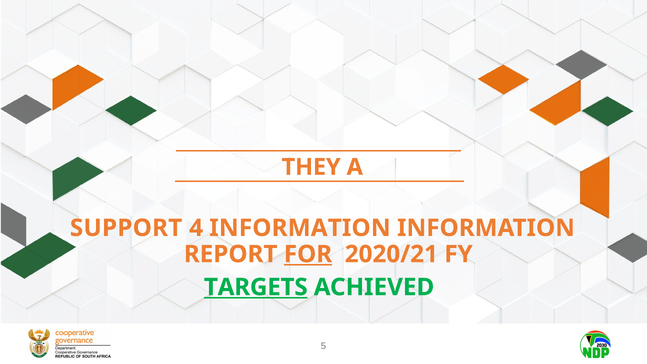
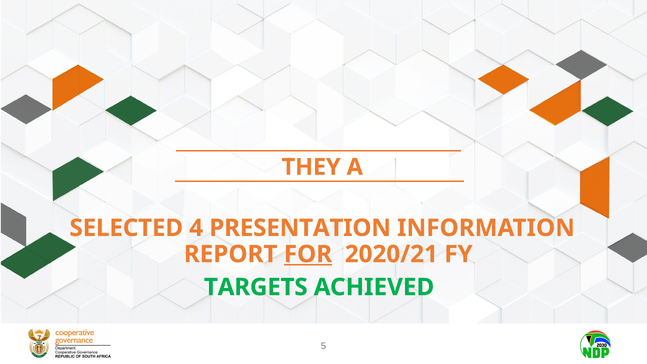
SUPPORT: SUPPORT -> SELECTED (126, 228)
4 INFORMATION: INFORMATION -> PRESENTATION (300, 228)
TARGETS underline: present -> none (256, 287)
